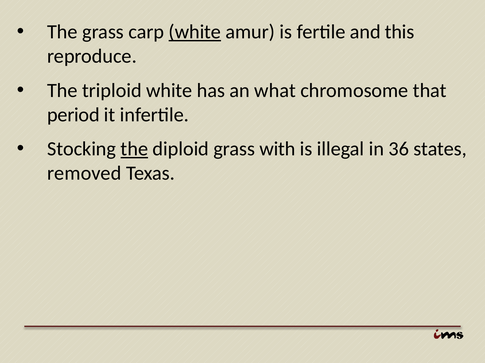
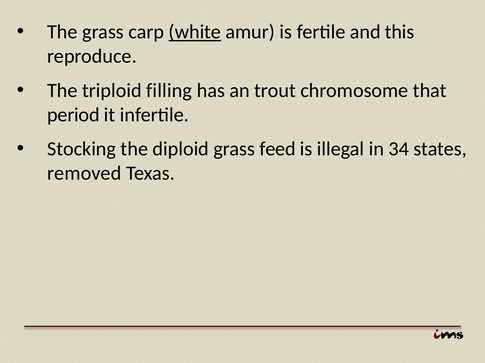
triploid white: white -> filling (169, 91)
what: what -> trout (275, 91)
the underline: present -> none (134, 149)
with: with -> feed (278, 149)
36: 36 -> 34 (399, 149)
